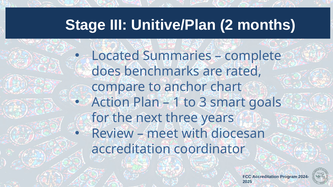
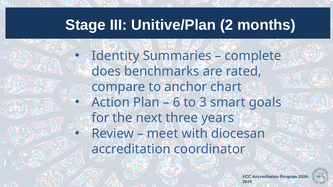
Located: Located -> Identity (115, 56)
1: 1 -> 6 (176, 103)
